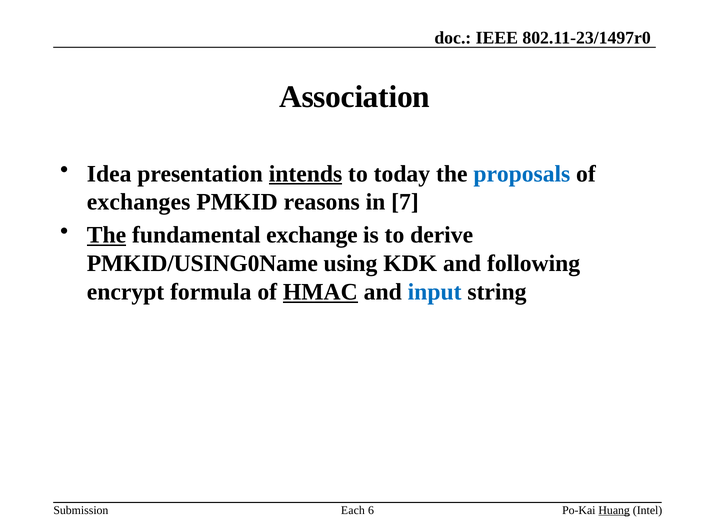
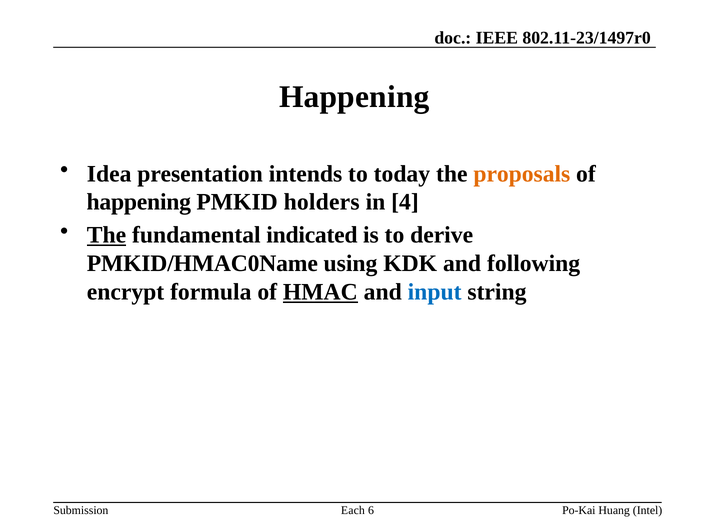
Association: Association -> Happening (354, 97)
intends underline: present -> none (306, 174)
proposals colour: blue -> orange (522, 174)
exchanges: exchanges -> happening (139, 202)
reasons: reasons -> holders (322, 202)
7: 7 -> 4 (405, 202)
exchange: exchange -> indicated (312, 235)
PMKID/USING0Name: PMKID/USING0Name -> PMKID/HMAC0Name (202, 263)
Huang underline: present -> none (614, 510)
